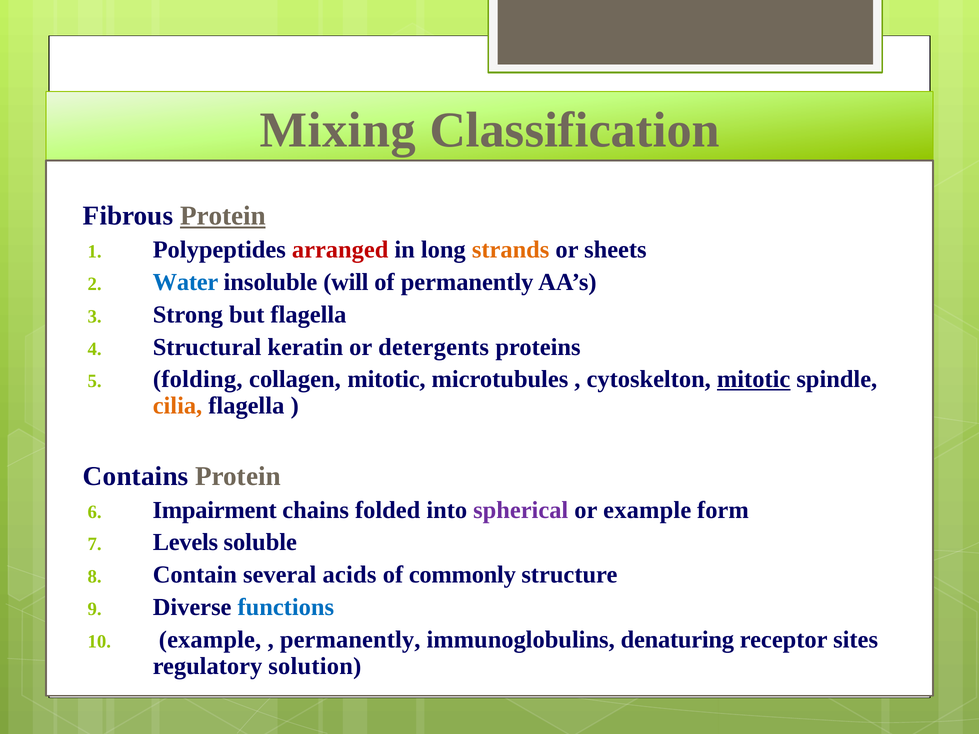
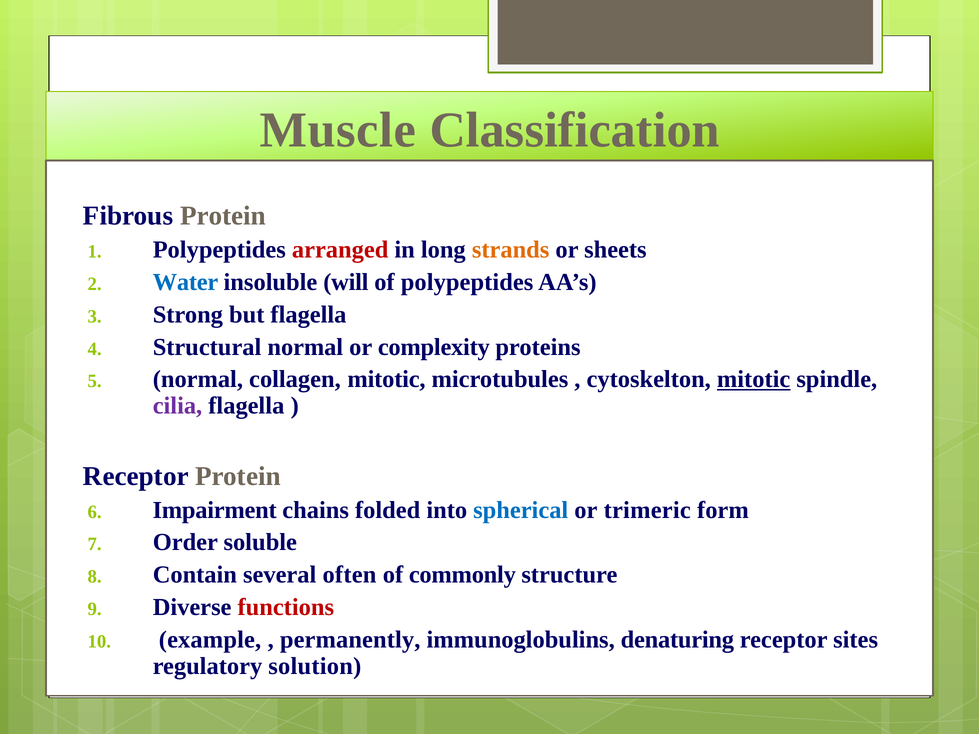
Mixing: Mixing -> Muscle (338, 130)
Protein underline: present -> none (223, 216)
of permanently: permanently -> polypeptides (467, 282)
Structural keratin: keratin -> normal (305, 347)
detergents: detergents -> complexity (434, 347)
folding: folding -> normal (198, 379)
cilia colour: orange -> purple (178, 406)
Contains: Contains -> Receptor (136, 476)
spherical colour: purple -> blue (521, 510)
or example: example -> trimeric (647, 510)
Levels: Levels -> Order (185, 543)
acids: acids -> often (349, 575)
functions colour: blue -> red (286, 607)
